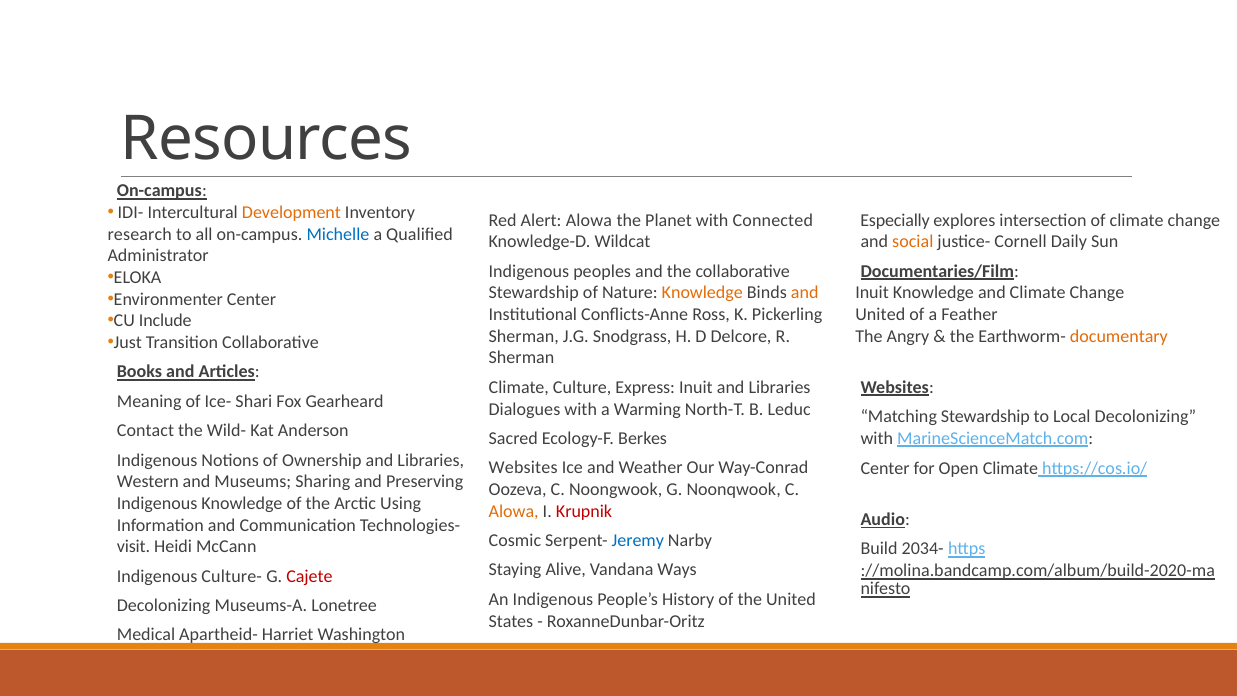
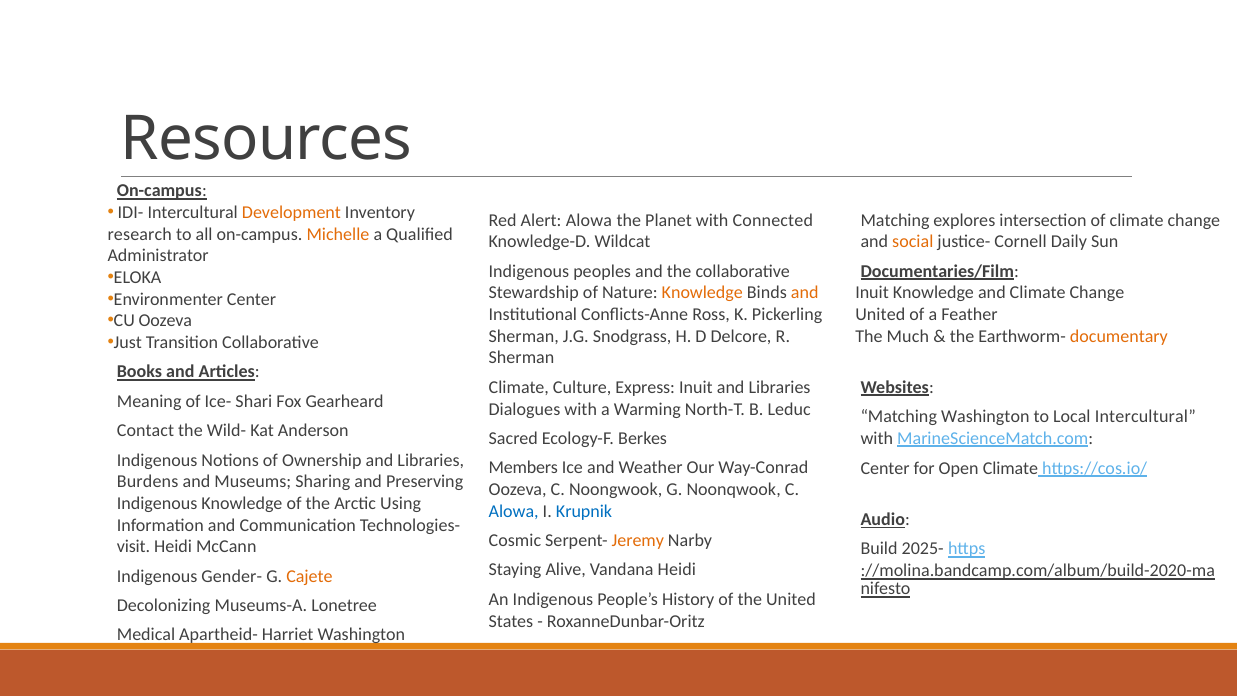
Especially: Especially -> Matching (895, 220)
Michelle colour: blue -> orange (338, 234)
CU Include: Include -> Oozeva (165, 321)
Angry: Angry -> Much (908, 336)
Matching Stewardship: Stewardship -> Washington (985, 417)
Local Decolonizing: Decolonizing -> Intercultural (1145, 417)
Websites: Websites -> Members (523, 468)
Western: Western -> Burdens (148, 482)
Alowa colour: orange -> blue (514, 511)
Krupnik colour: red -> blue (584, 511)
Jeremy colour: blue -> orange (638, 540)
2034-: 2034- -> 2025- (923, 549)
Vandana Ways: Ways -> Heidi (677, 570)
Culture-: Culture- -> Gender- (232, 576)
Cajete colour: red -> orange (309, 576)
